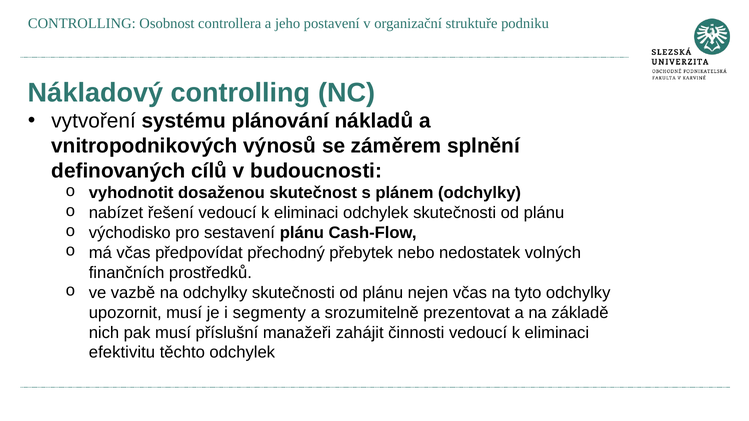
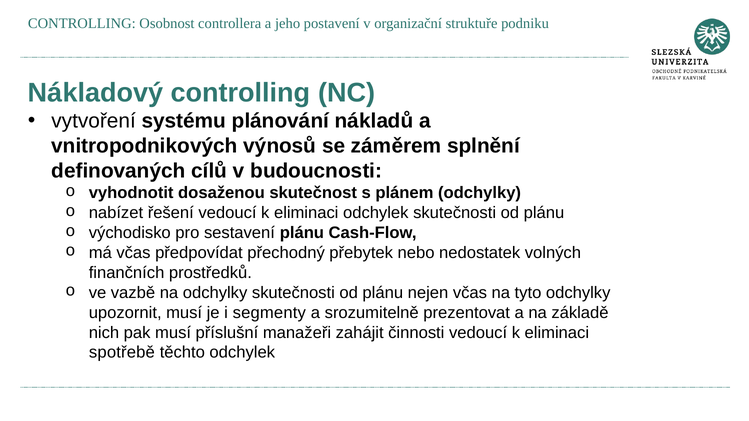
efektivitu: efektivitu -> spotřebě (122, 353)
